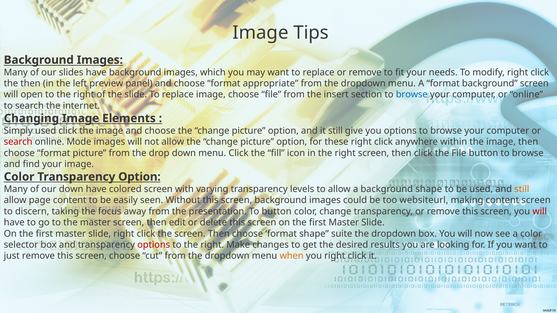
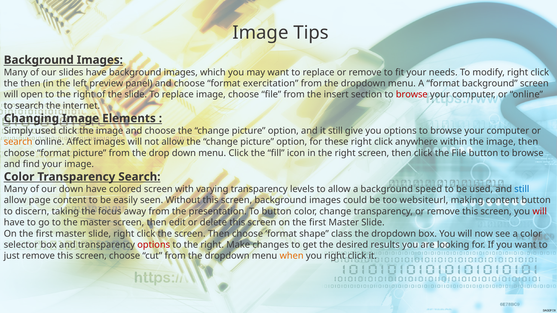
appropriate: appropriate -> exercitation (271, 84)
browse colour: blue -> red (412, 95)
search colour: red -> orange (18, 142)
Mode: Mode -> Affect (79, 142)
Transparency Option: Option -> Search (139, 177)
background shape: shape -> speed (429, 189)
still colour: orange -> blue (522, 189)
content screen: screen -> button (536, 200)
suite: suite -> class (342, 234)
